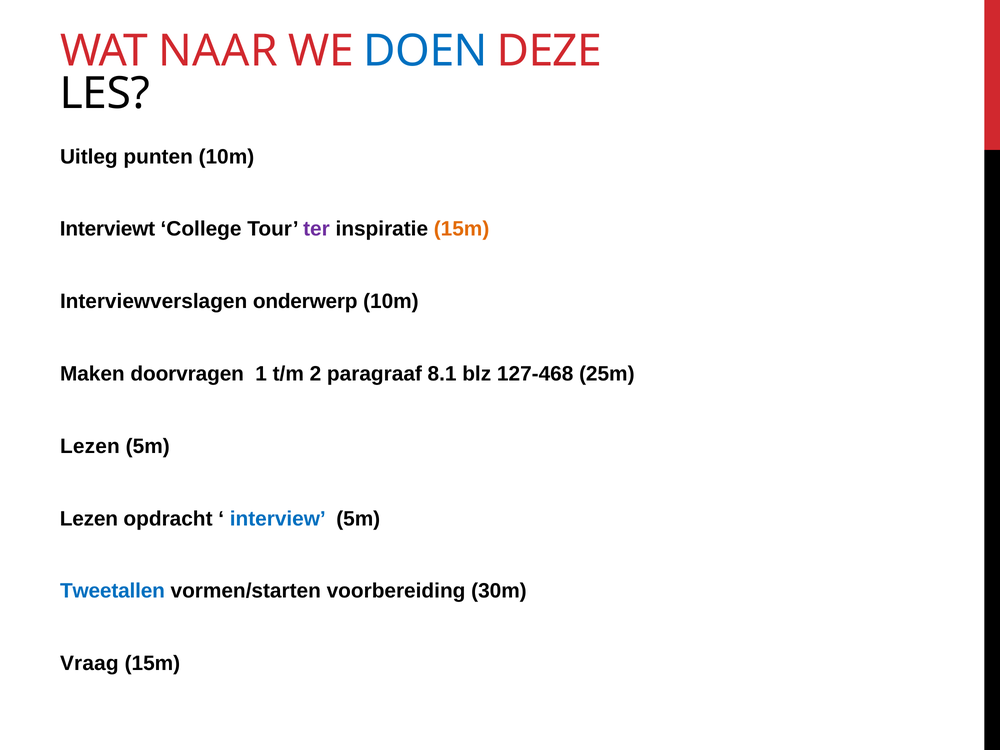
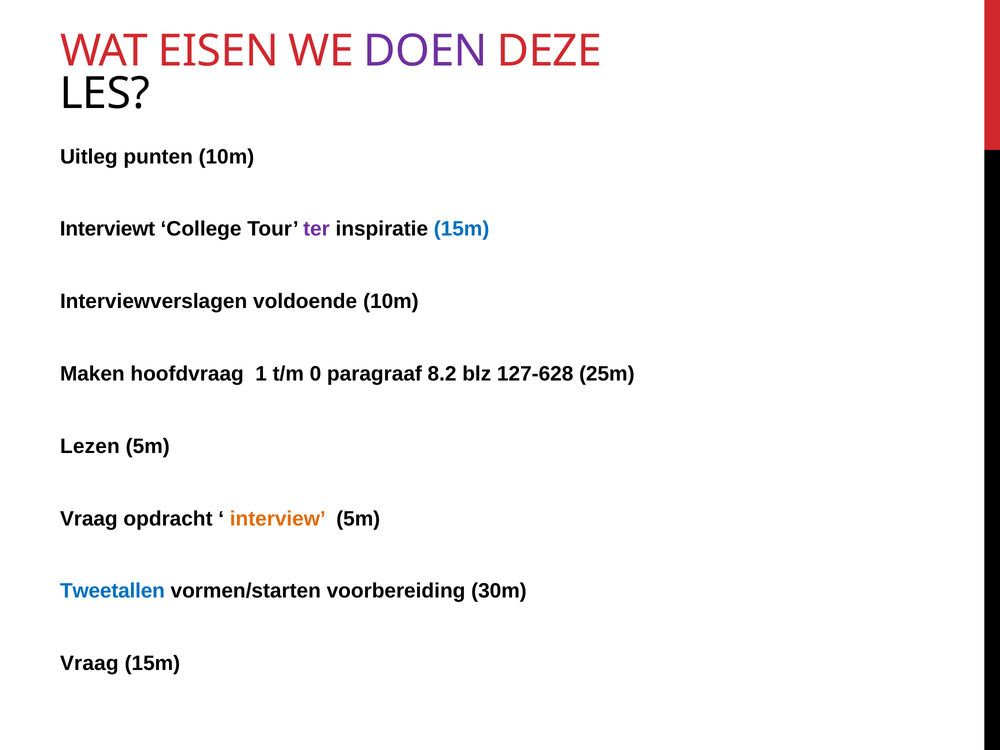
NAAR: NAAR -> EISEN (218, 51)
DOEN colour: blue -> purple (426, 51)
15m colour: orange -> blue (462, 229)
onderwerp: onderwerp -> voldoende (305, 301)
doorvragen: doorvragen -> hoofdvraag (187, 374)
2: 2 -> 0 (315, 374)
8.1: 8.1 -> 8.2 (442, 374)
127-468: 127-468 -> 127-628 (535, 374)
Lezen: Lezen -> Vraag (89, 519)
interview colour: blue -> orange (278, 519)
